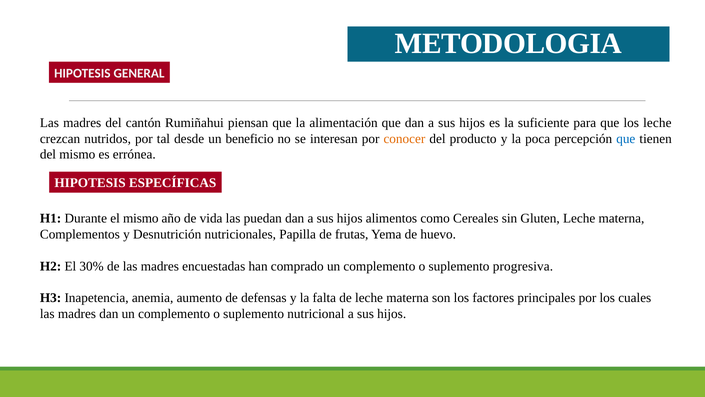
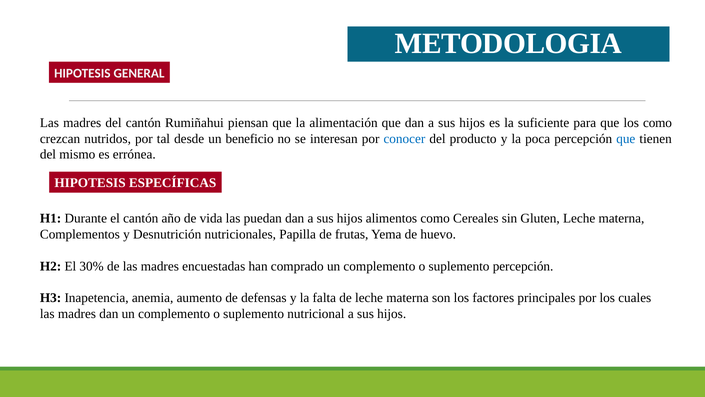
los leche: leche -> como (658, 123)
conocer colour: orange -> blue (404, 139)
el mismo: mismo -> cantón (141, 218)
suplemento progresiva: progresiva -> percepción (523, 266)
